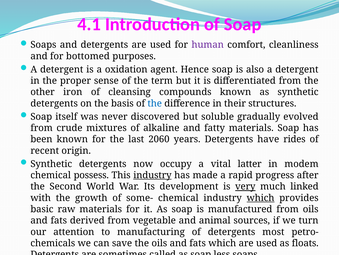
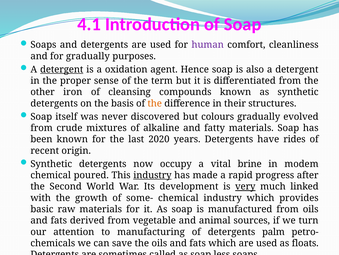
for bottomed: bottomed -> gradually (88, 56)
detergent underline: none -> present (62, 69)
the colour: blue -> orange (155, 103)
soluble: soluble -> colours (218, 116)
2060: 2060 -> 2020 (159, 139)
latter: latter -> brine (250, 163)
possess: possess -> poured (91, 175)
which underline: present -> none (261, 197)
most: most -> palm (273, 231)
